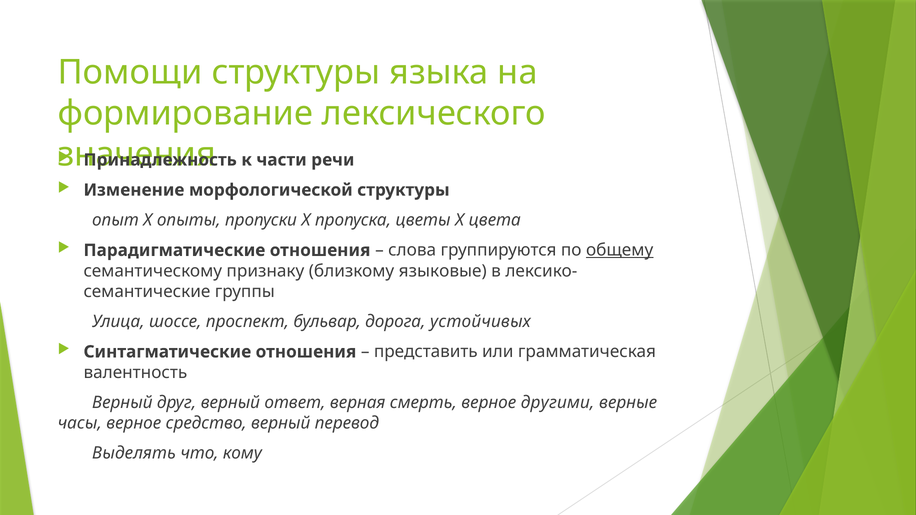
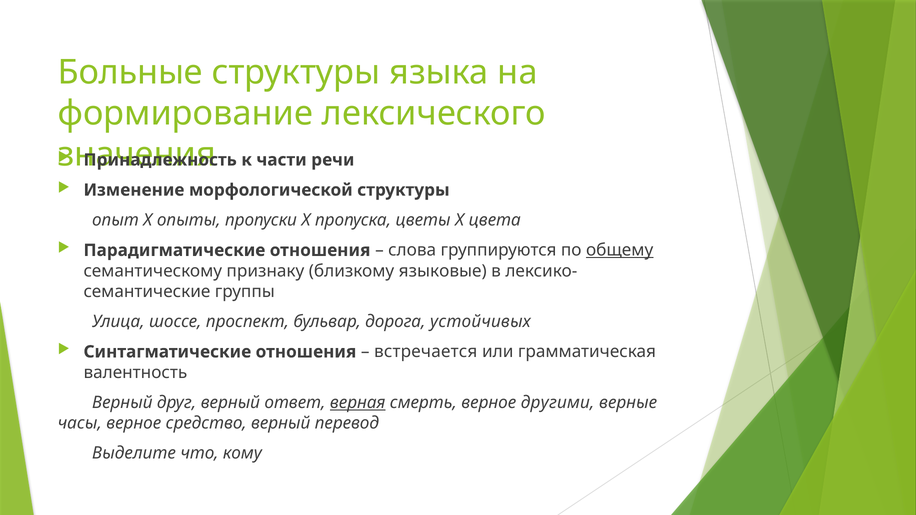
Помощи: Помощи -> Больные (130, 72)
представить: представить -> встречается (426, 352)
верная underline: none -> present (358, 403)
Выделять: Выделять -> Выделите (134, 454)
